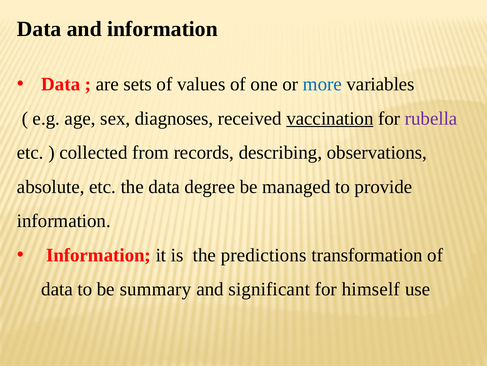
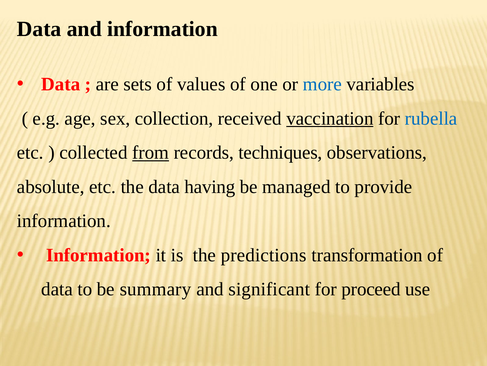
diagnoses: diagnoses -> collection (174, 118)
rubella colour: purple -> blue (431, 118)
from underline: none -> present (151, 152)
describing: describing -> techniques (280, 152)
degree: degree -> having (210, 186)
himself: himself -> proceed (371, 289)
